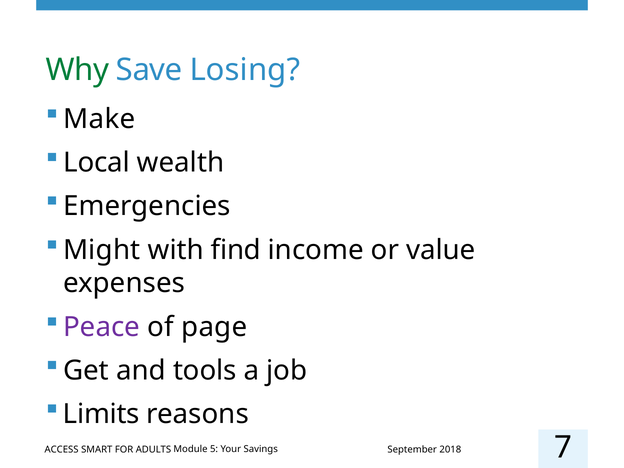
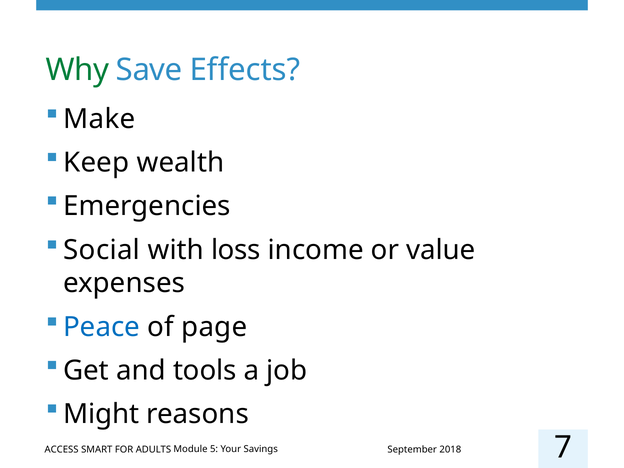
Losing: Losing -> Effects (245, 70)
Local: Local -> Keep (96, 163)
Might: Might -> Social (102, 250)
find: find -> loss (236, 250)
Peace colour: purple -> blue (102, 327)
Limits: Limits -> Might (101, 414)
